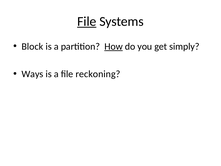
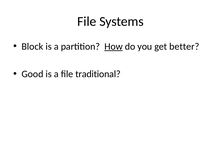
File underline: present -> none (87, 21)
simply: simply -> better (184, 46)
Ways: Ways -> Good (32, 74)
reckoning: reckoning -> traditional (98, 74)
